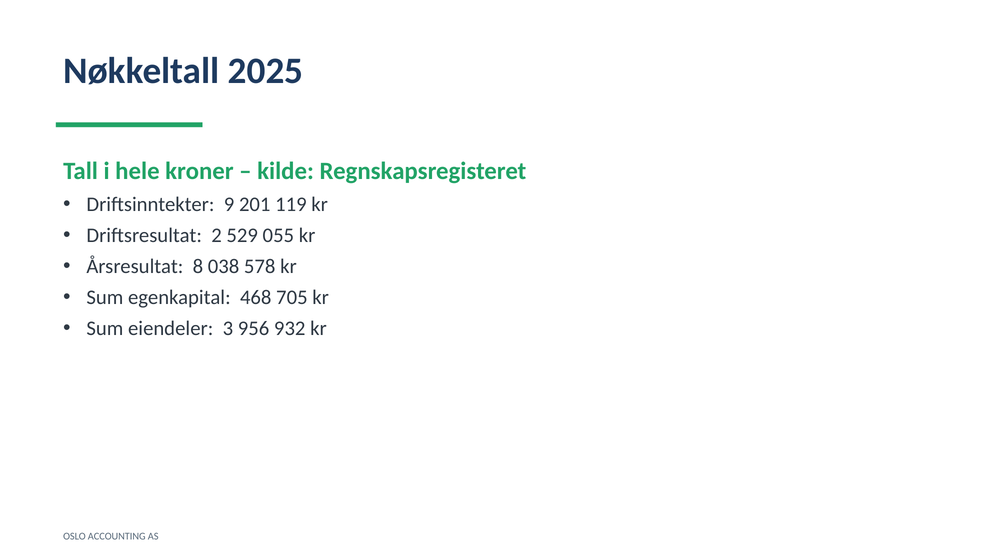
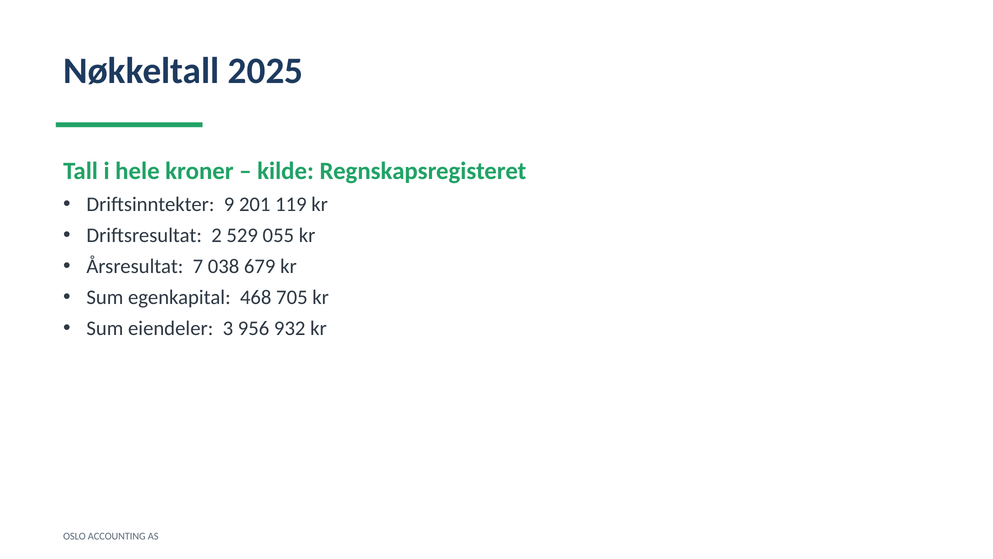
8: 8 -> 7 (198, 266)
578: 578 -> 679 (260, 266)
